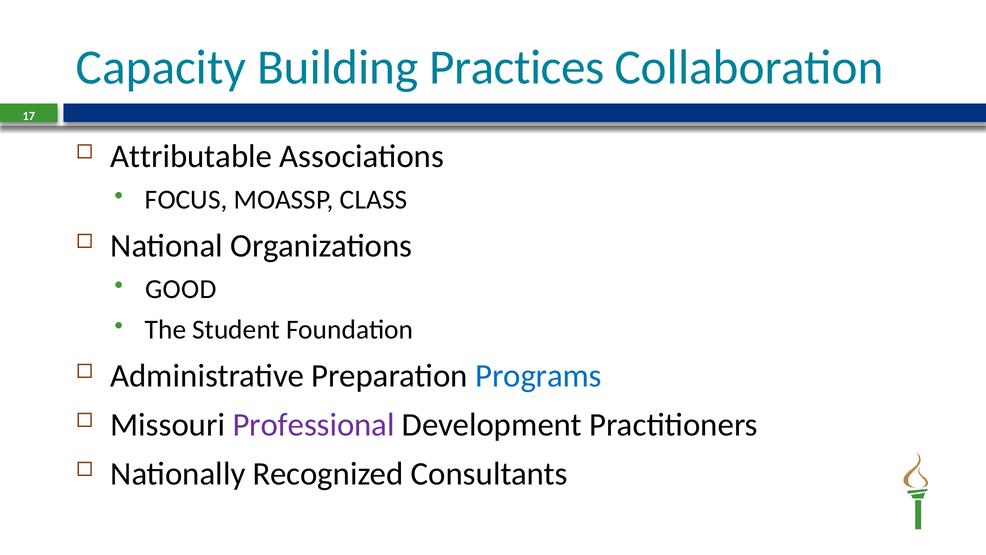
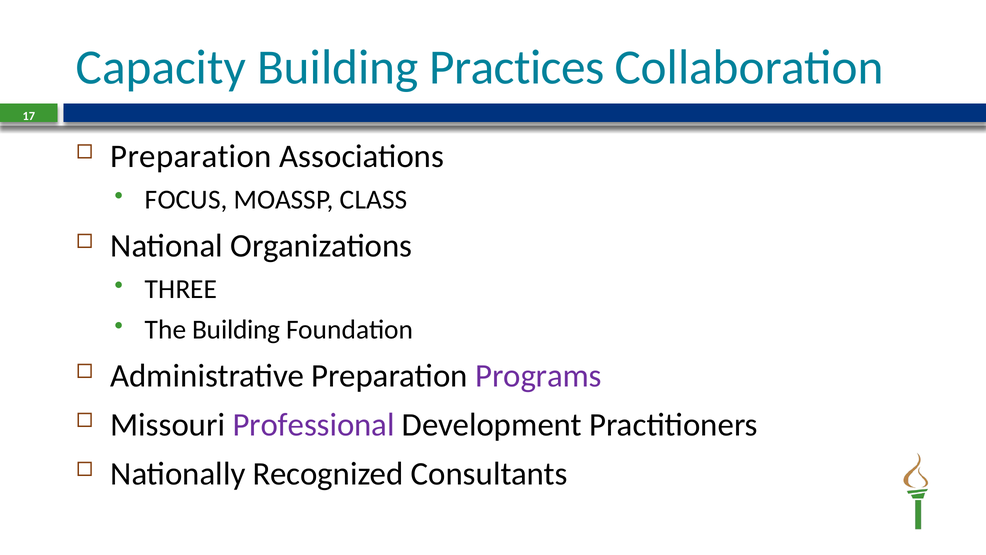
Attributable: Attributable -> Preparation (191, 156)
GOOD: GOOD -> THREE (181, 289)
The Student: Student -> Building (236, 330)
Programs colour: blue -> purple (538, 376)
